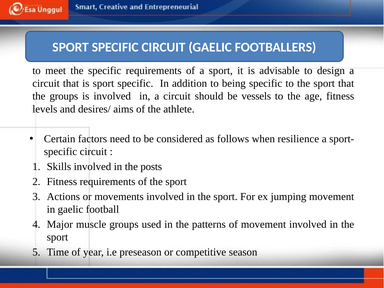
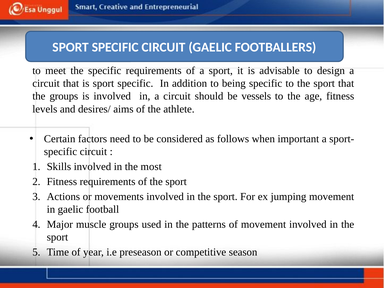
resilience: resilience -> important (298, 139)
posts: posts -> most (151, 167)
